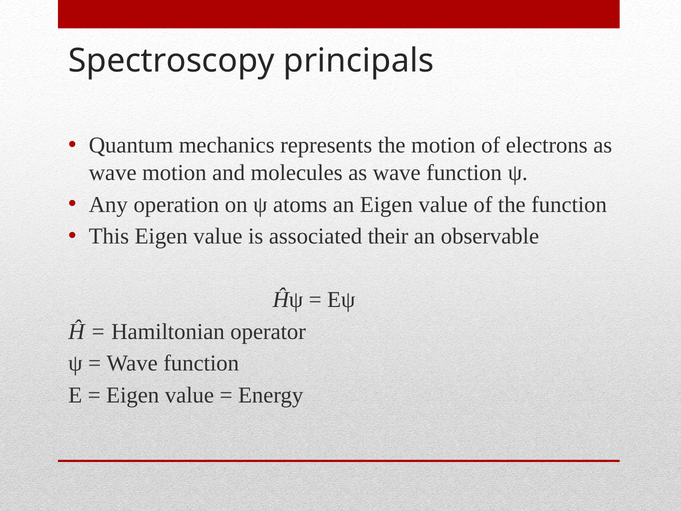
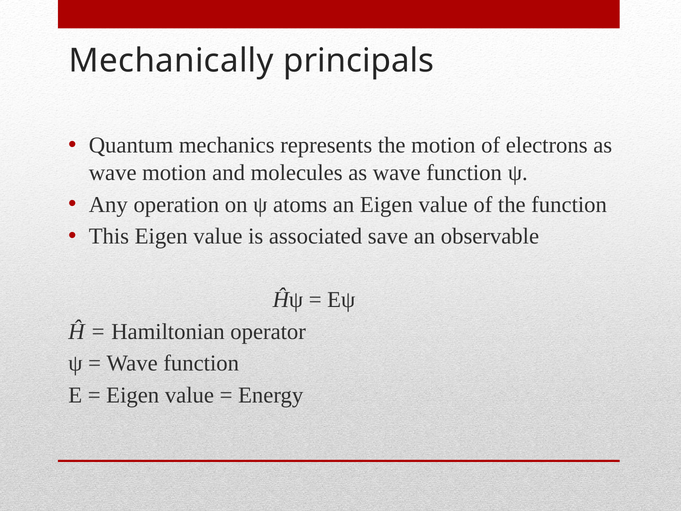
Spectroscopy: Spectroscopy -> Mechanically (171, 61)
their: their -> save (388, 236)
